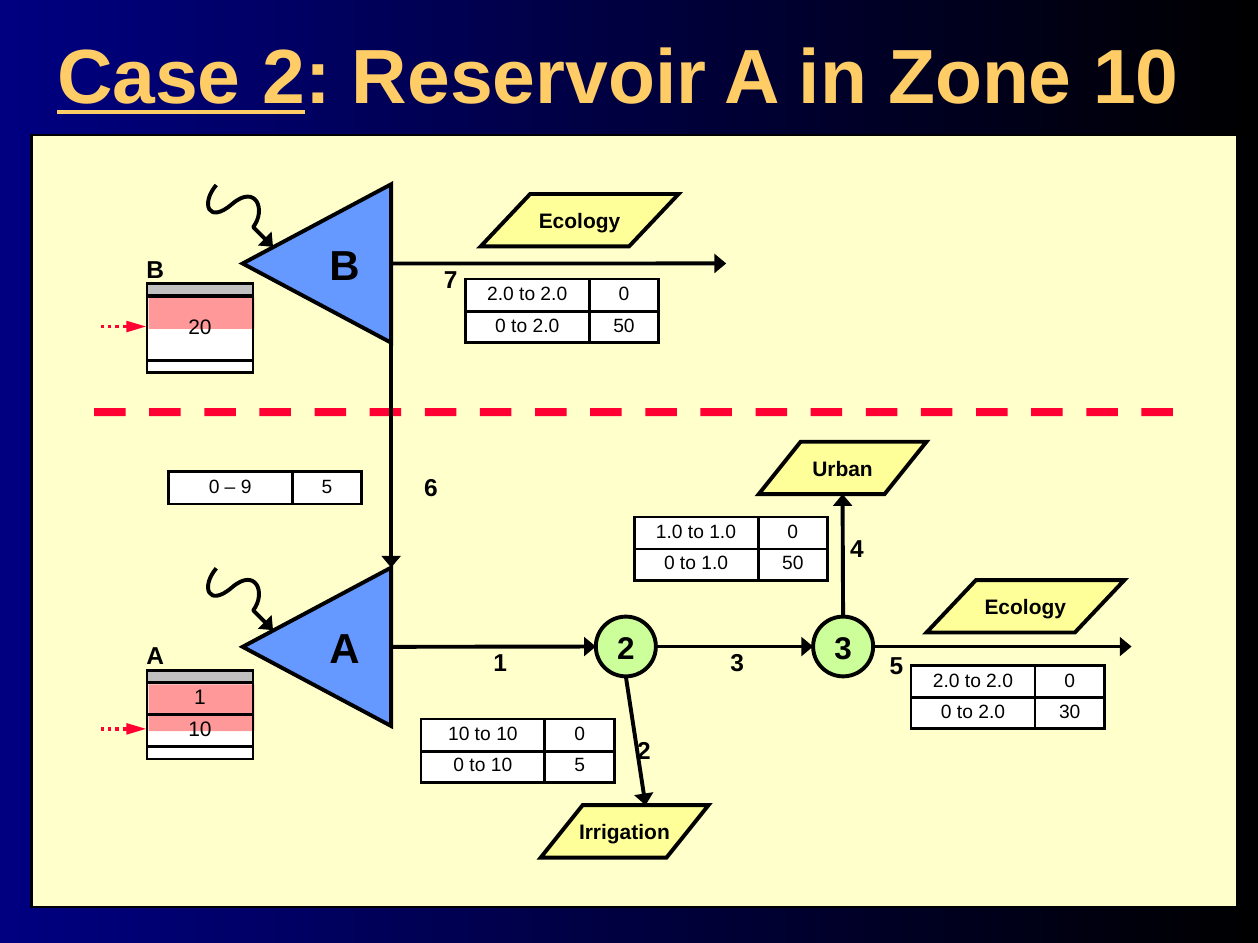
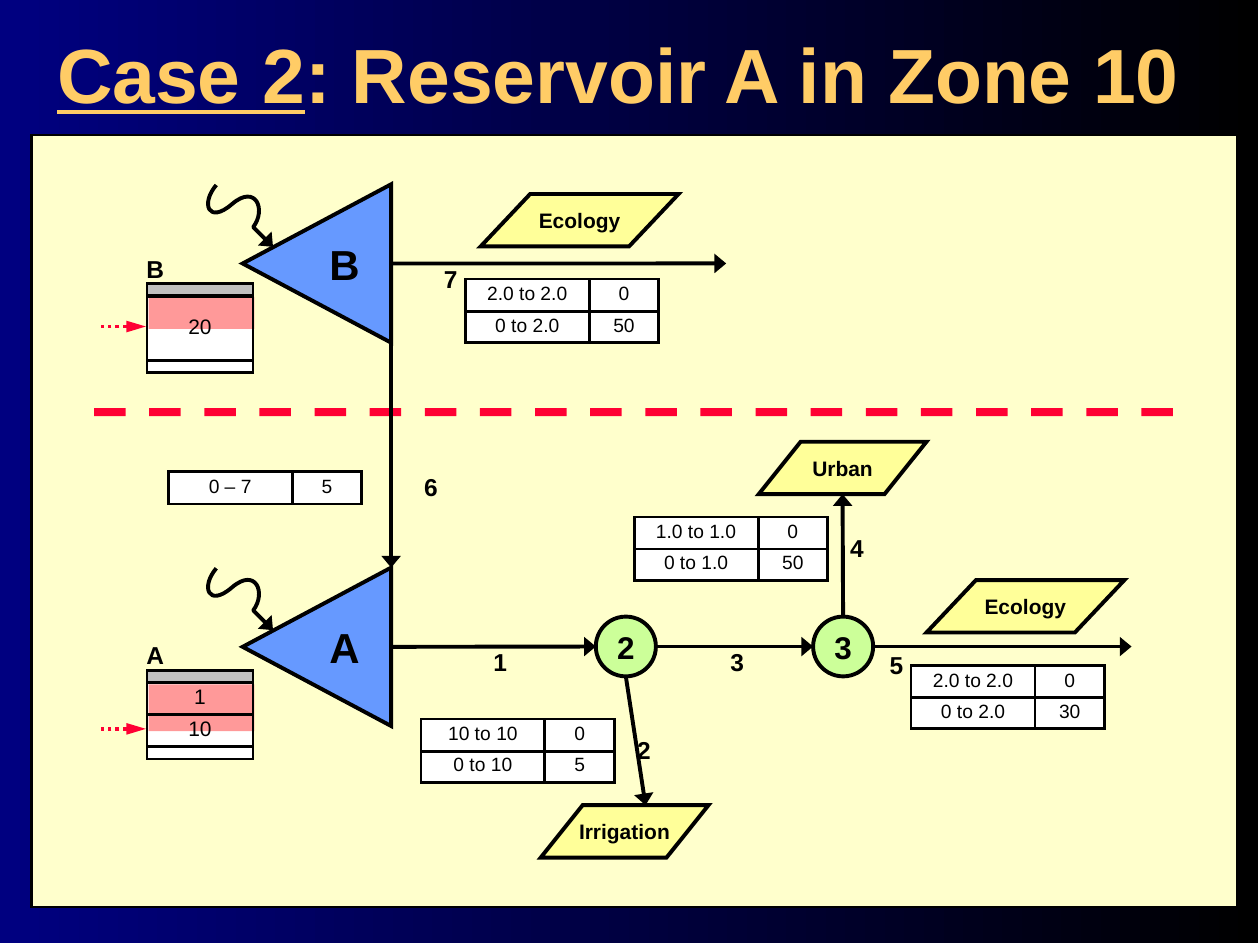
9: 9 -> 7 (246, 487)
